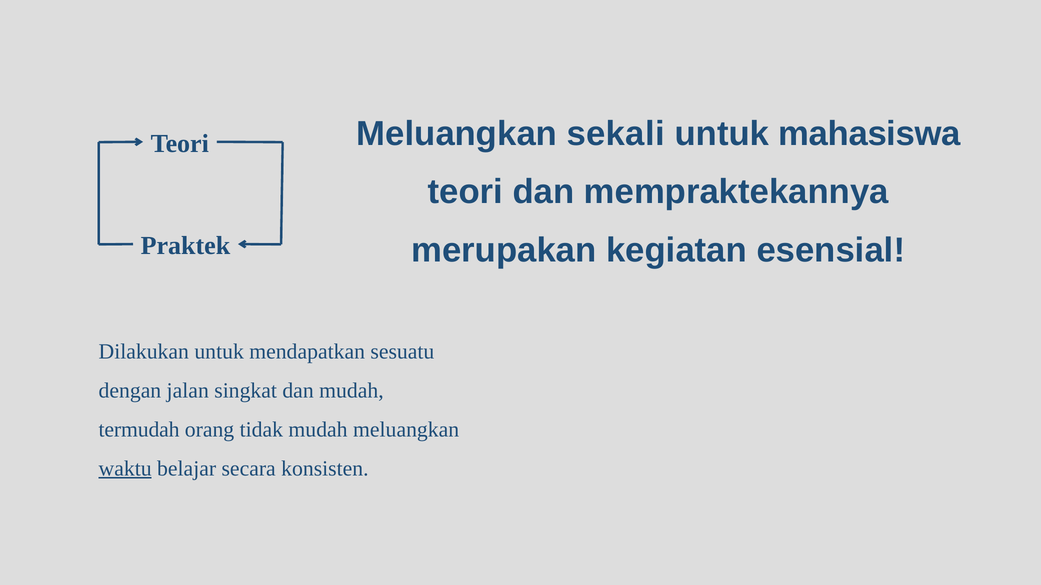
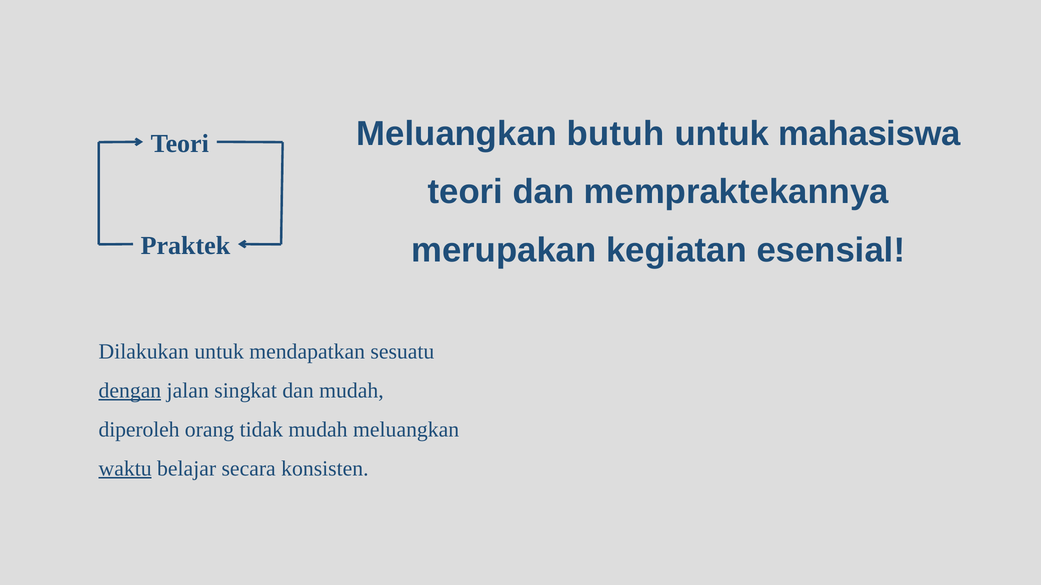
sekali: sekali -> butuh (616, 134)
dengan underline: none -> present (130, 391)
termudah: termudah -> diperoleh (139, 430)
